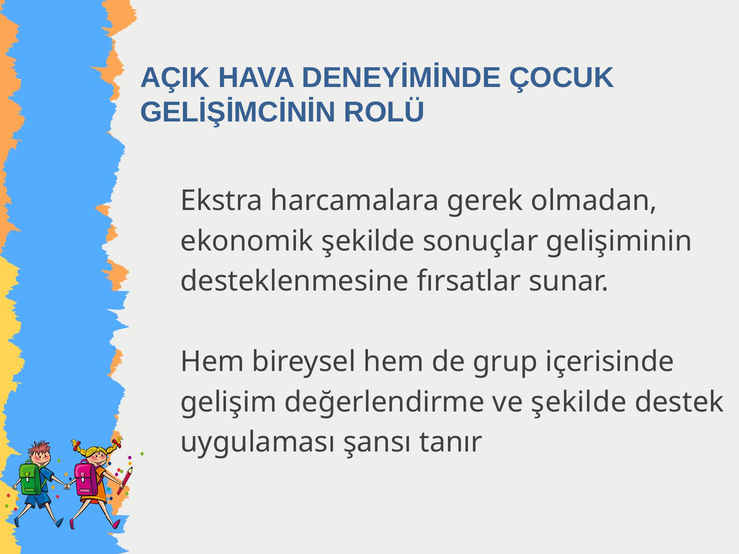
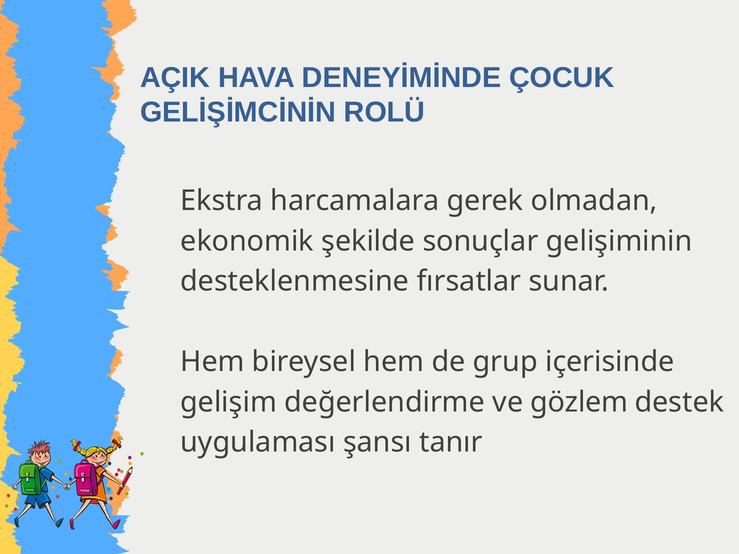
ve şekilde: şekilde -> gözlem (579, 402)
